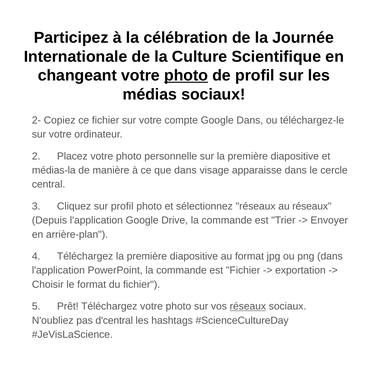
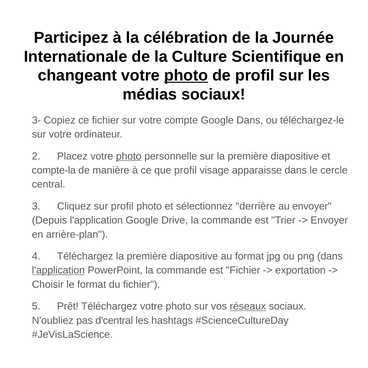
2-: 2- -> 3- (36, 120)
photo underline: none -> present (129, 156)
médias-la: médias-la -> compte-la (54, 170)
que dans: dans -> profil (185, 170)
sélectionnez réseaux: réseaux -> derrière (255, 206)
au réseaux: réseaux -> envoyer (312, 206)
l'application underline: none -> present (58, 270)
